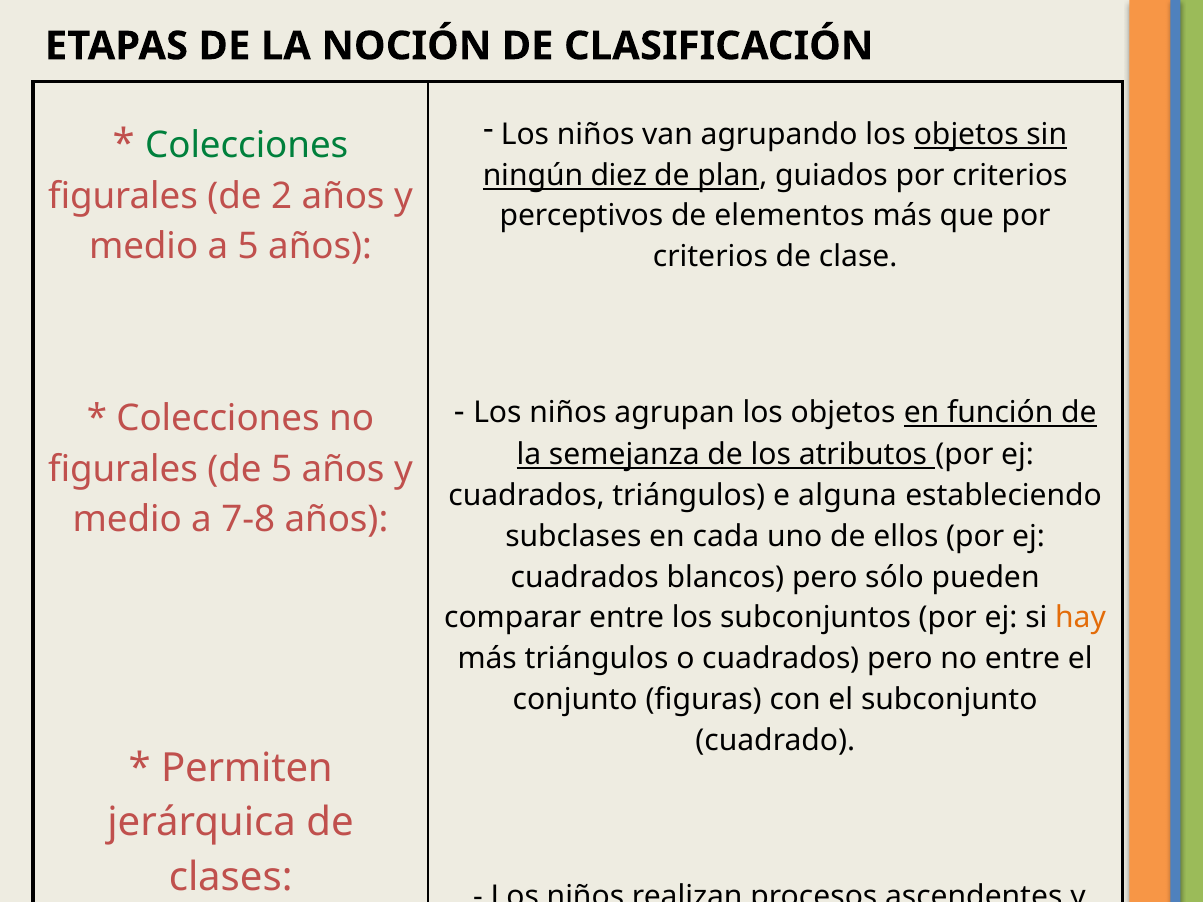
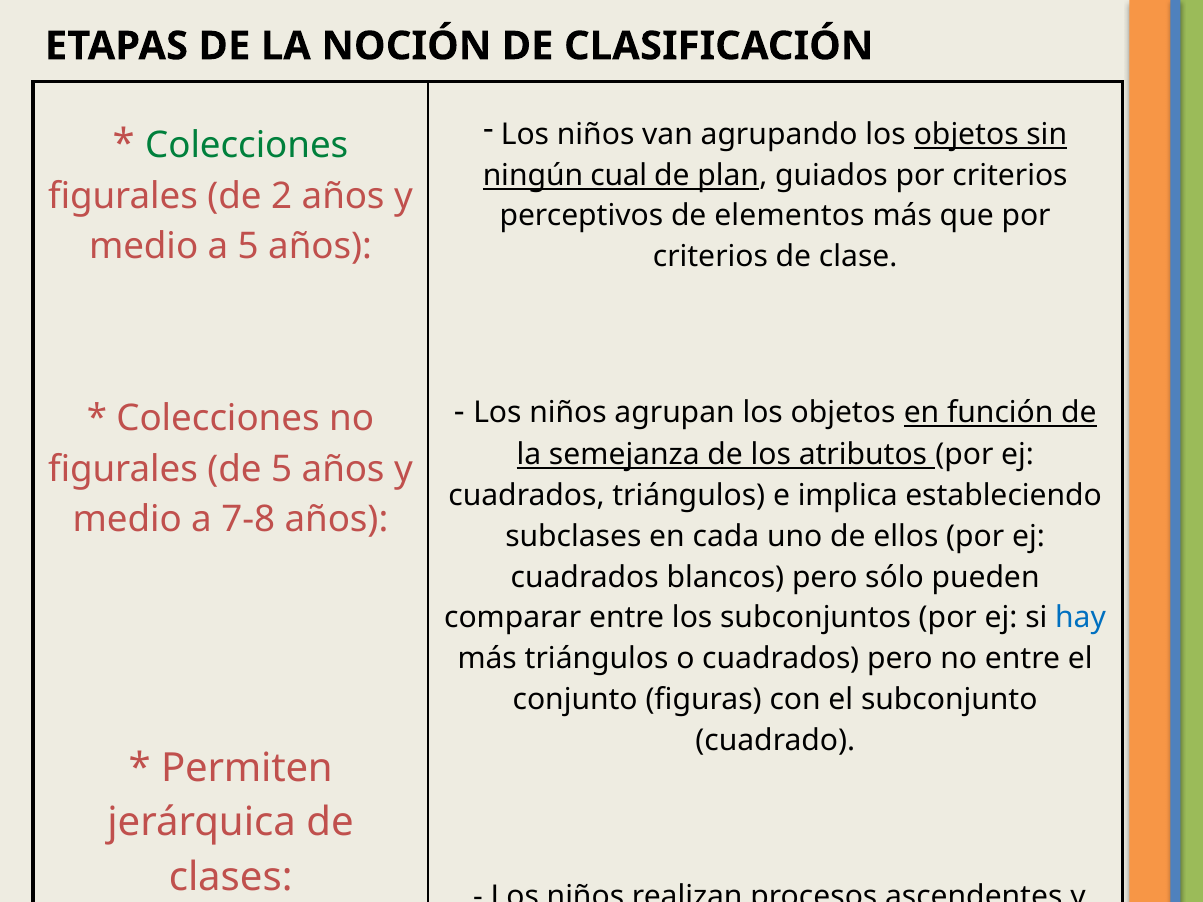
diez: diez -> cual (619, 175)
alguna: alguna -> implica (848, 495)
hay colour: orange -> blue (1081, 618)
